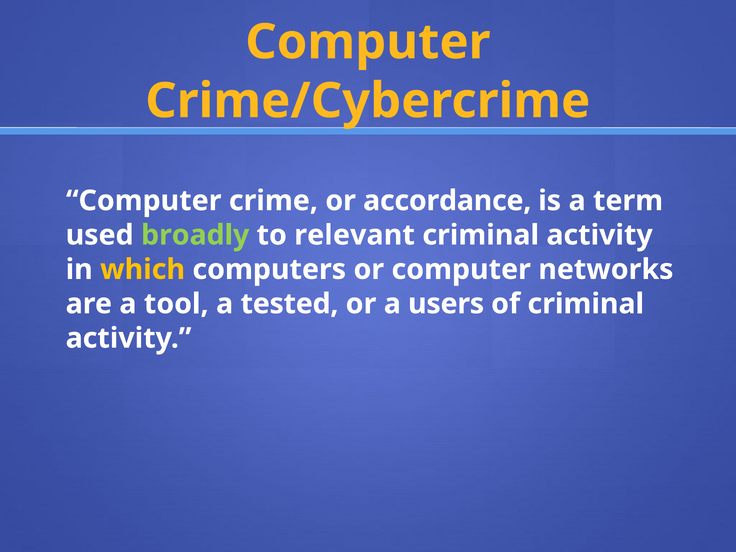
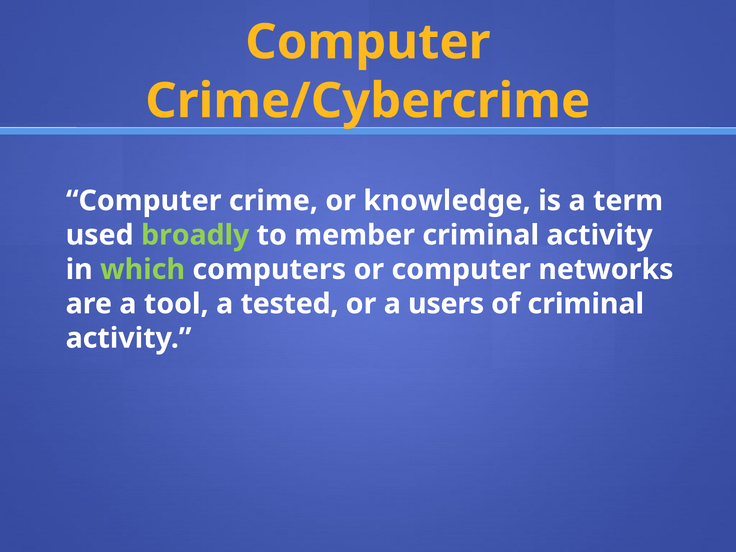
accordance: accordance -> knowledge (447, 201)
relevant: relevant -> member (355, 235)
which colour: yellow -> light green (143, 269)
